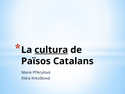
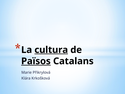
Països underline: none -> present (36, 61)
